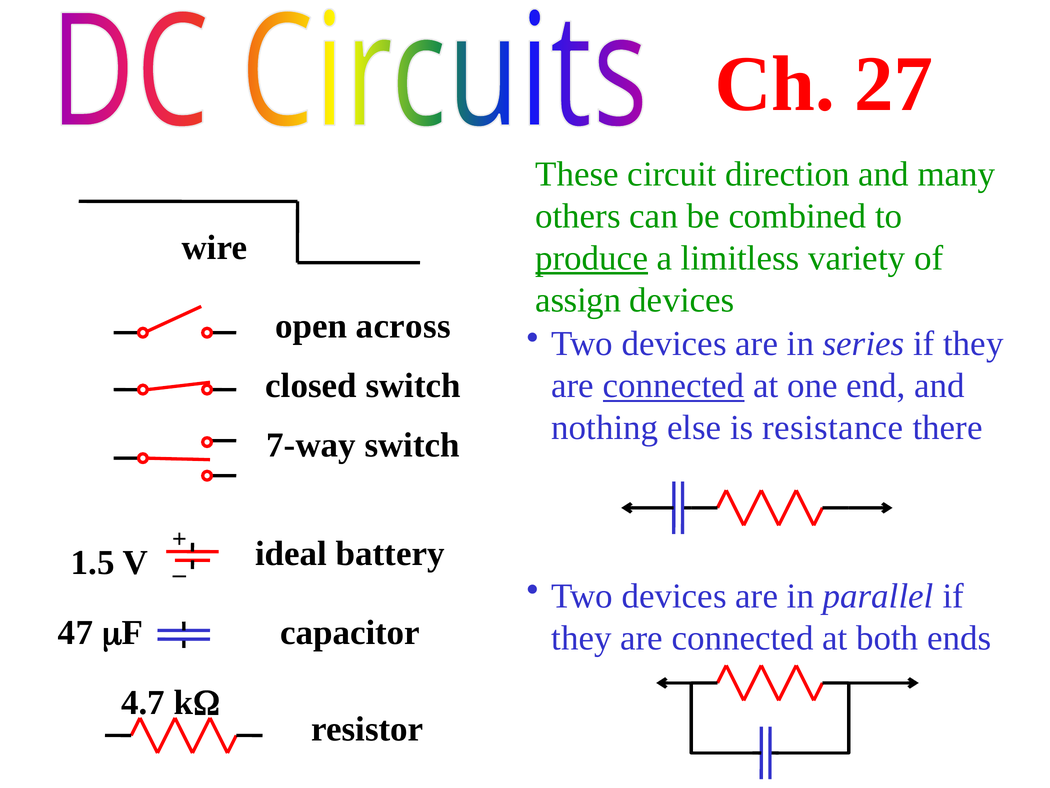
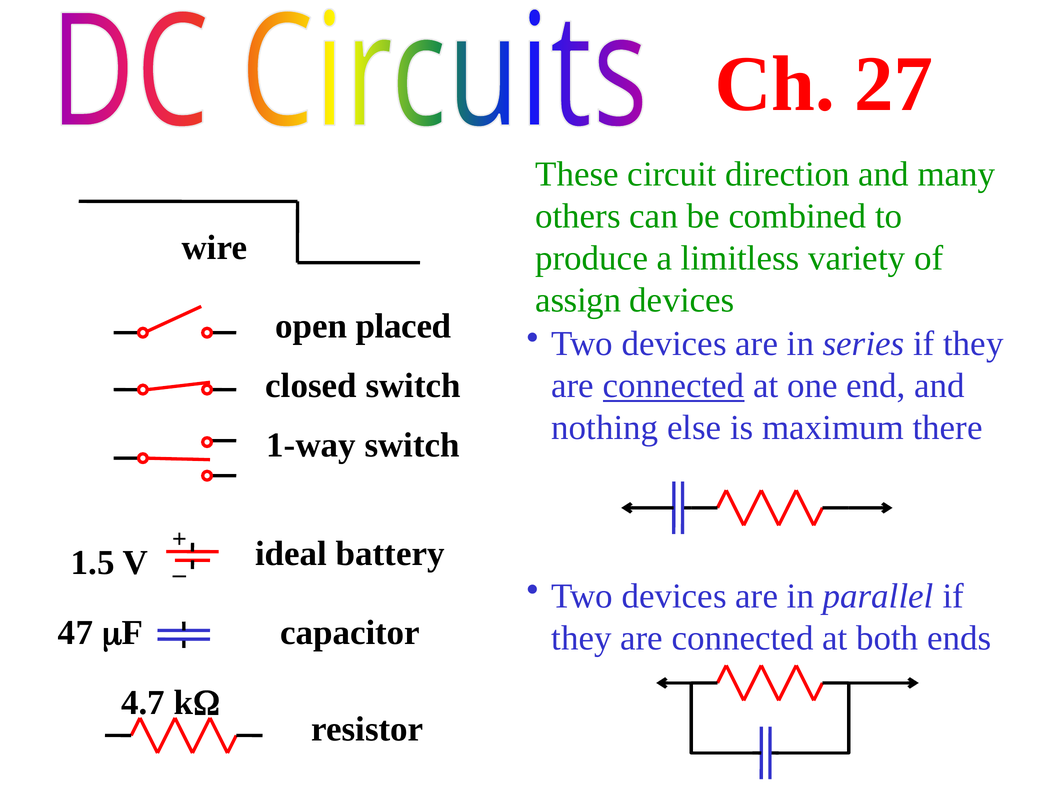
produce underline: present -> none (592, 258)
across: across -> placed (404, 326)
resistance: resistance -> maximum (833, 428)
7-way: 7-way -> 1-way (311, 445)
